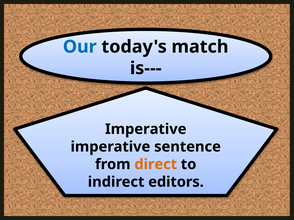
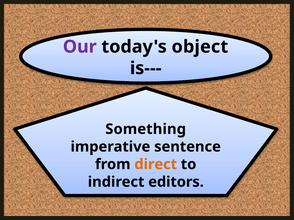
Our colour: blue -> purple (80, 47)
match: match -> object (200, 47)
Imperative: Imperative -> Something (146, 129)
